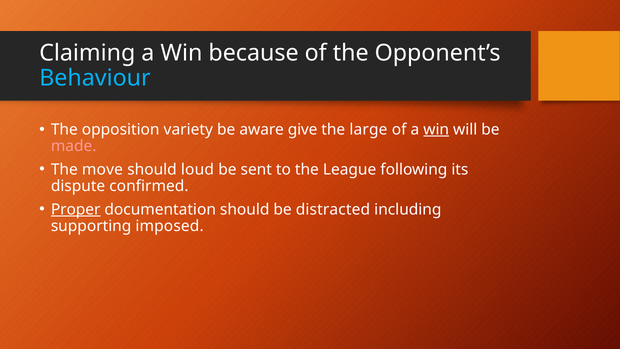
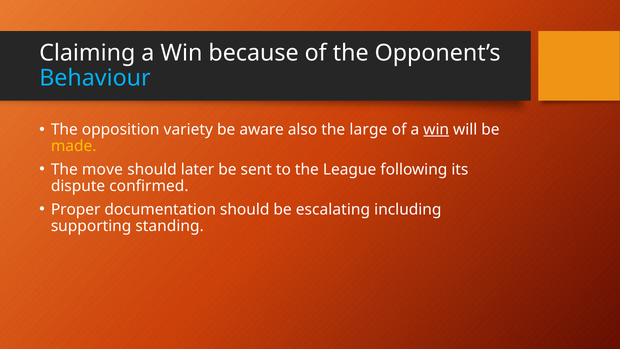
give: give -> also (303, 129)
made colour: pink -> yellow (74, 146)
loud: loud -> later (198, 169)
Proper underline: present -> none (76, 209)
distracted: distracted -> escalating (333, 209)
imposed: imposed -> standing (170, 226)
